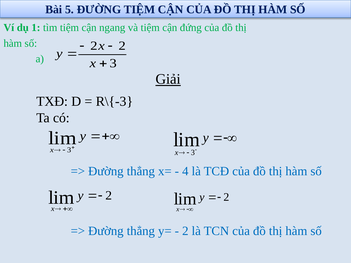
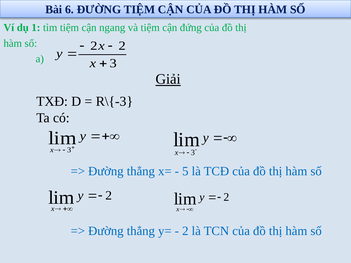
5: 5 -> 6 (69, 10)
4: 4 -> 5 (185, 171)
